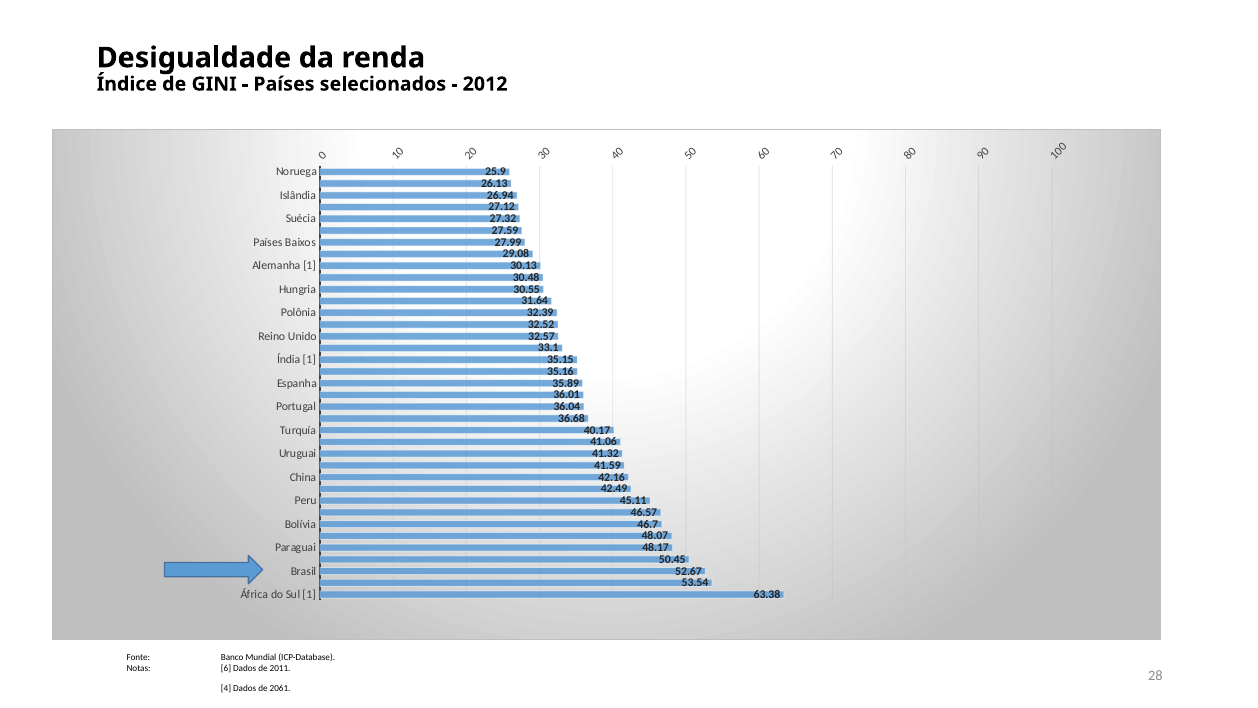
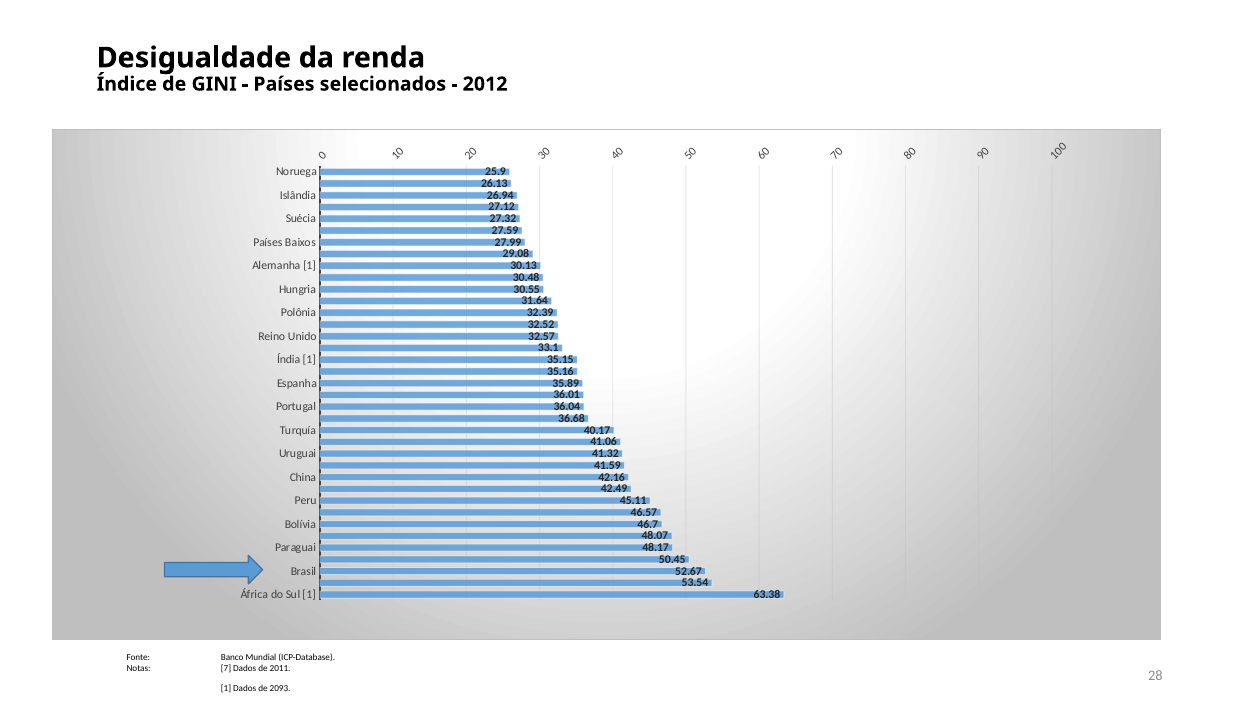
Notas 6: 6 -> 7 (226, 668)
4: 4 -> 1 (226, 688)
2061: 2061 -> 2093 (280, 688)
